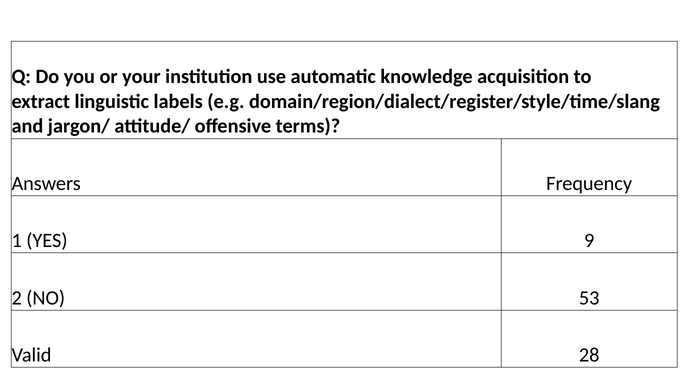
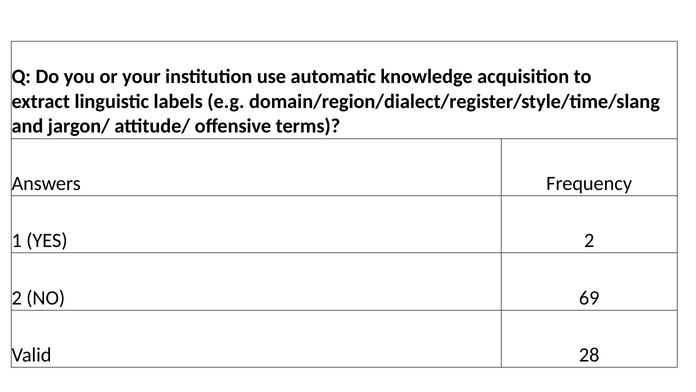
YES 9: 9 -> 2 (589, 240)
53: 53 -> 69 (589, 297)
